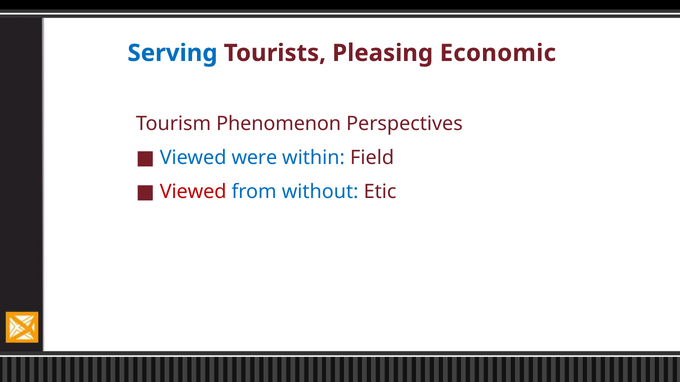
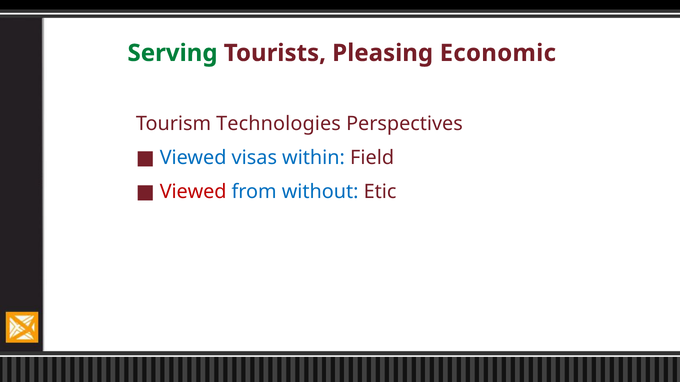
Serving colour: blue -> green (173, 53)
Phenomenon: Phenomenon -> Technologies (279, 124)
were: were -> visas (254, 158)
